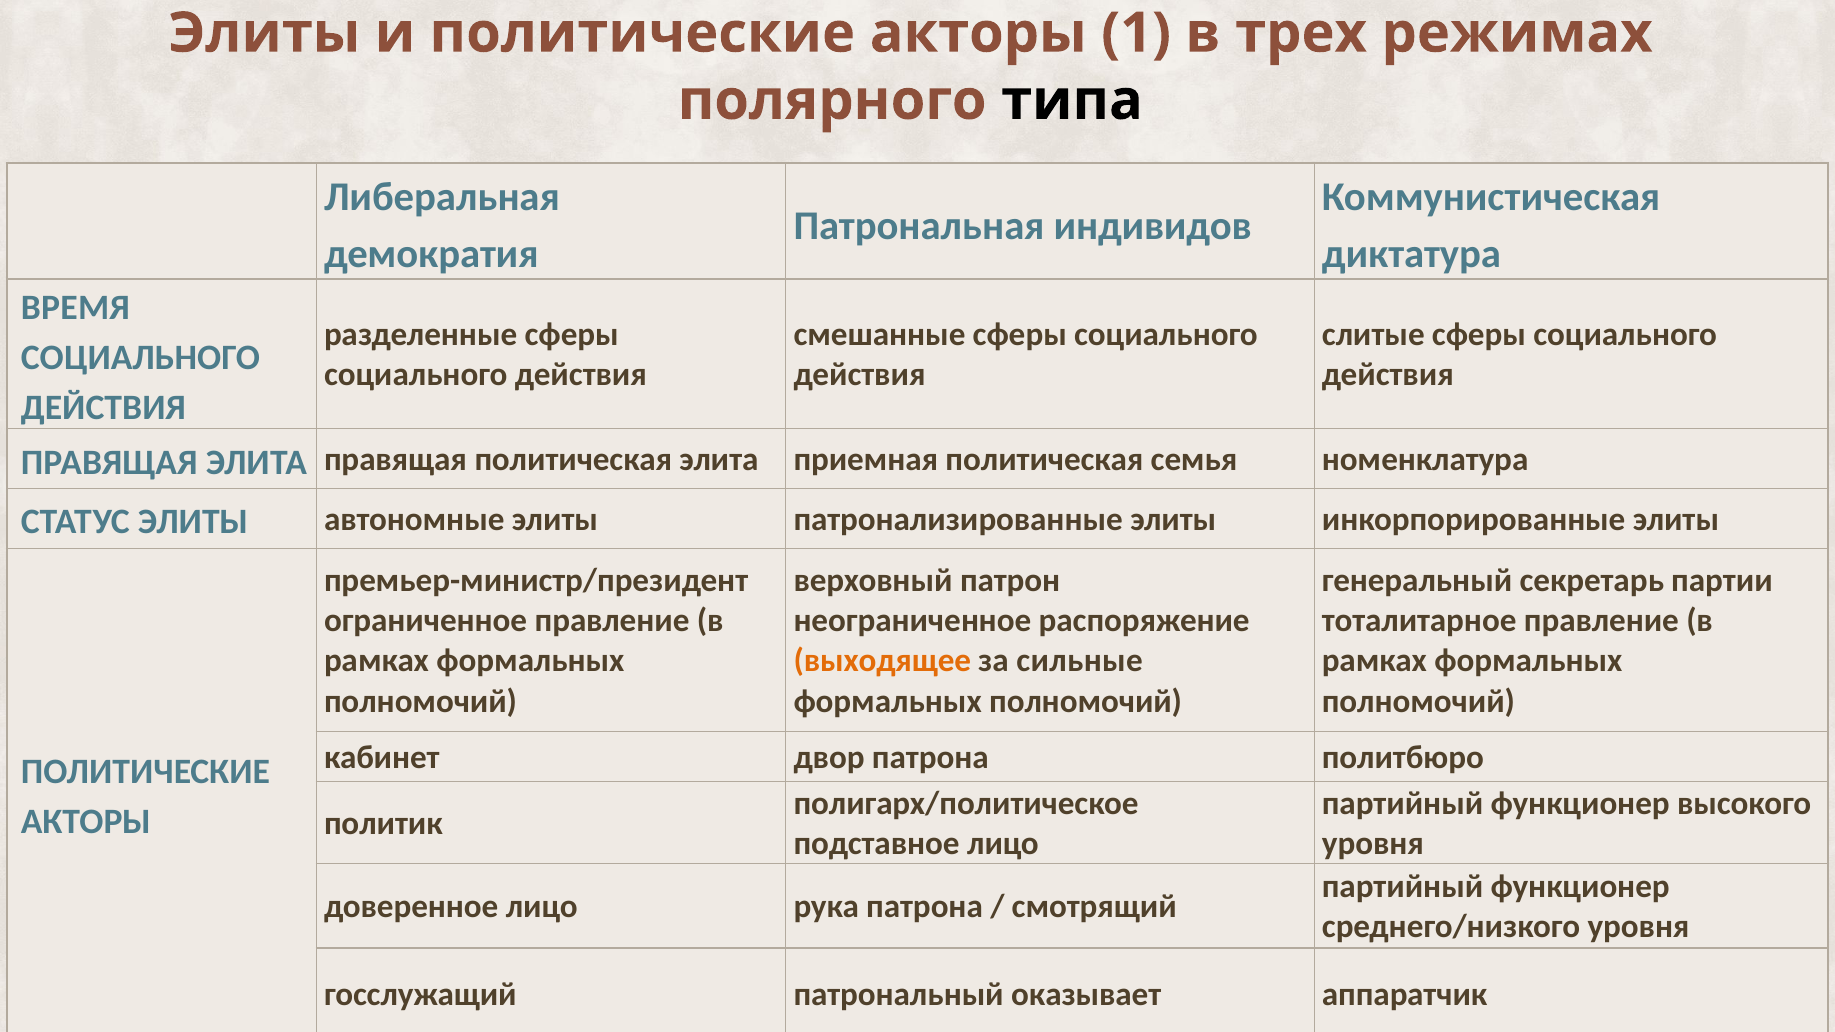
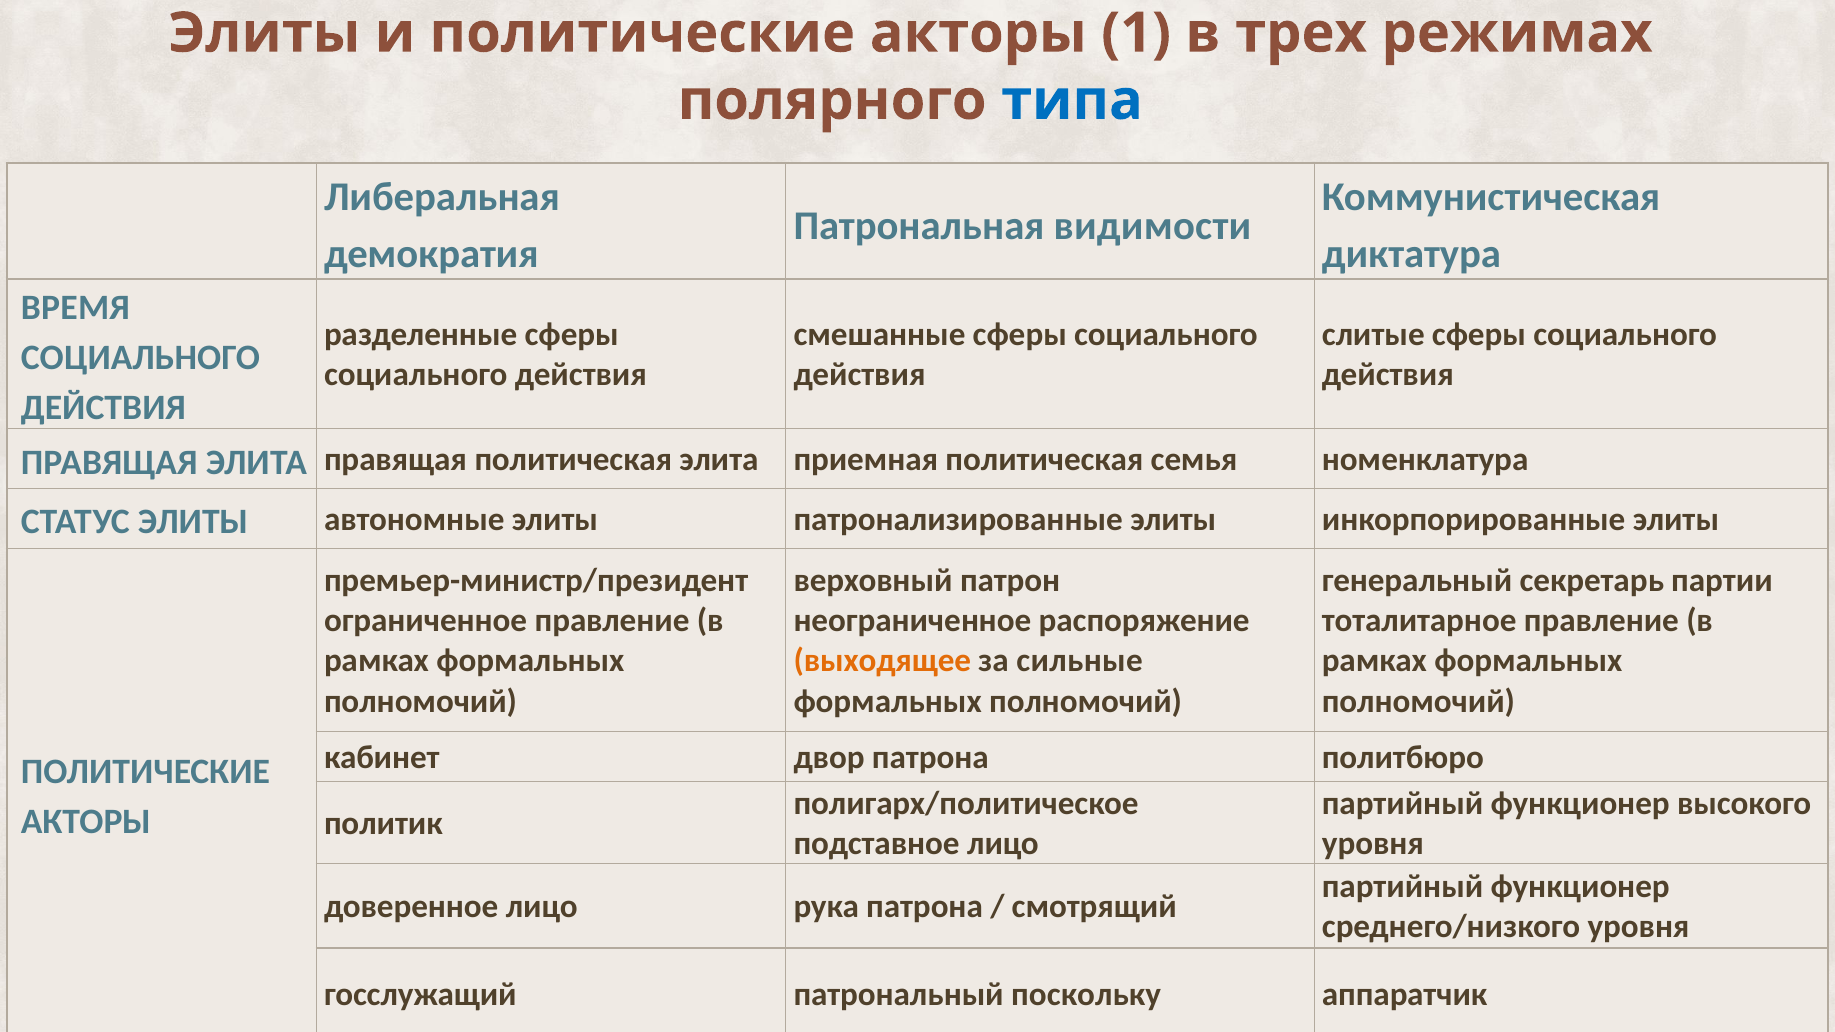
типа colour: black -> blue (1072, 100)
индивидов: индивидов -> видимости (1152, 226)
оказывает: оказывает -> поскольку (1086, 994)
